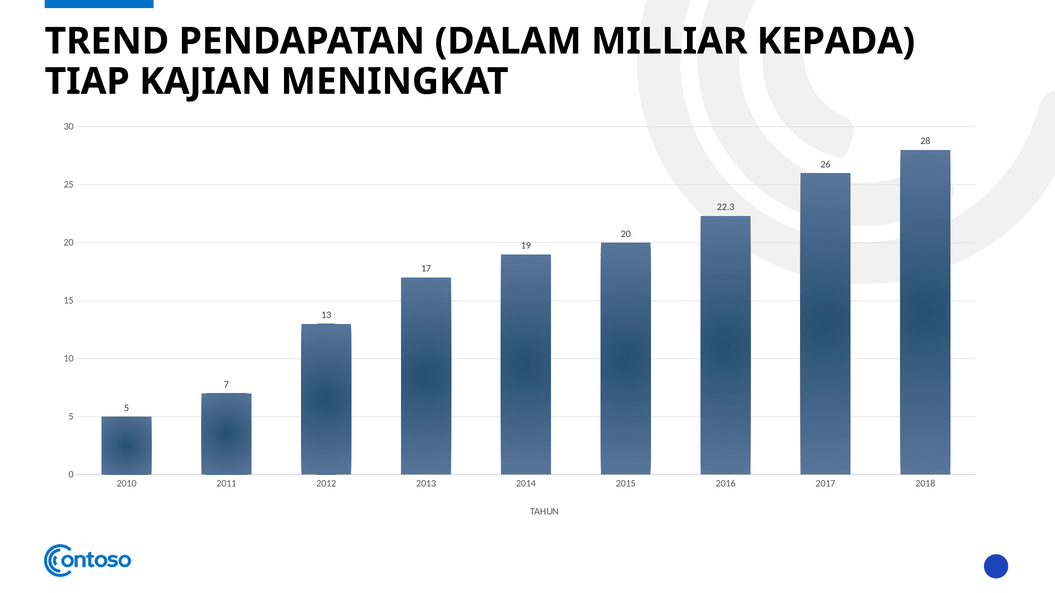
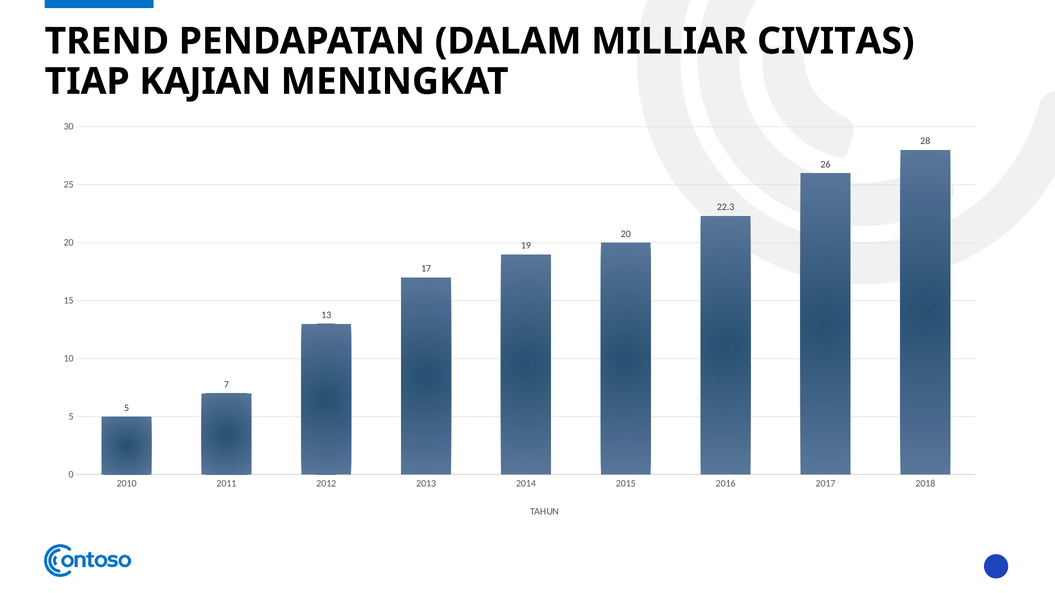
KEPADA: KEPADA -> CIVITAS (836, 41)
